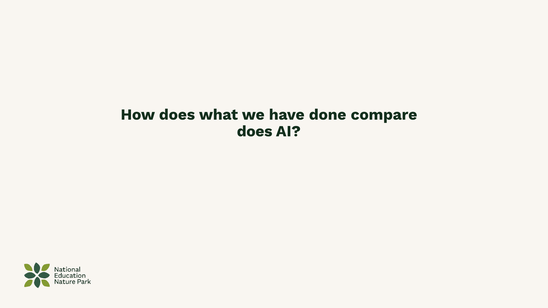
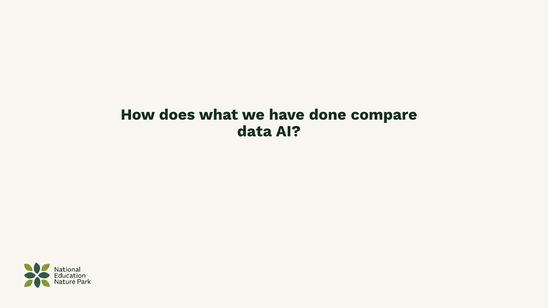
does: does -> data (254, 131)
